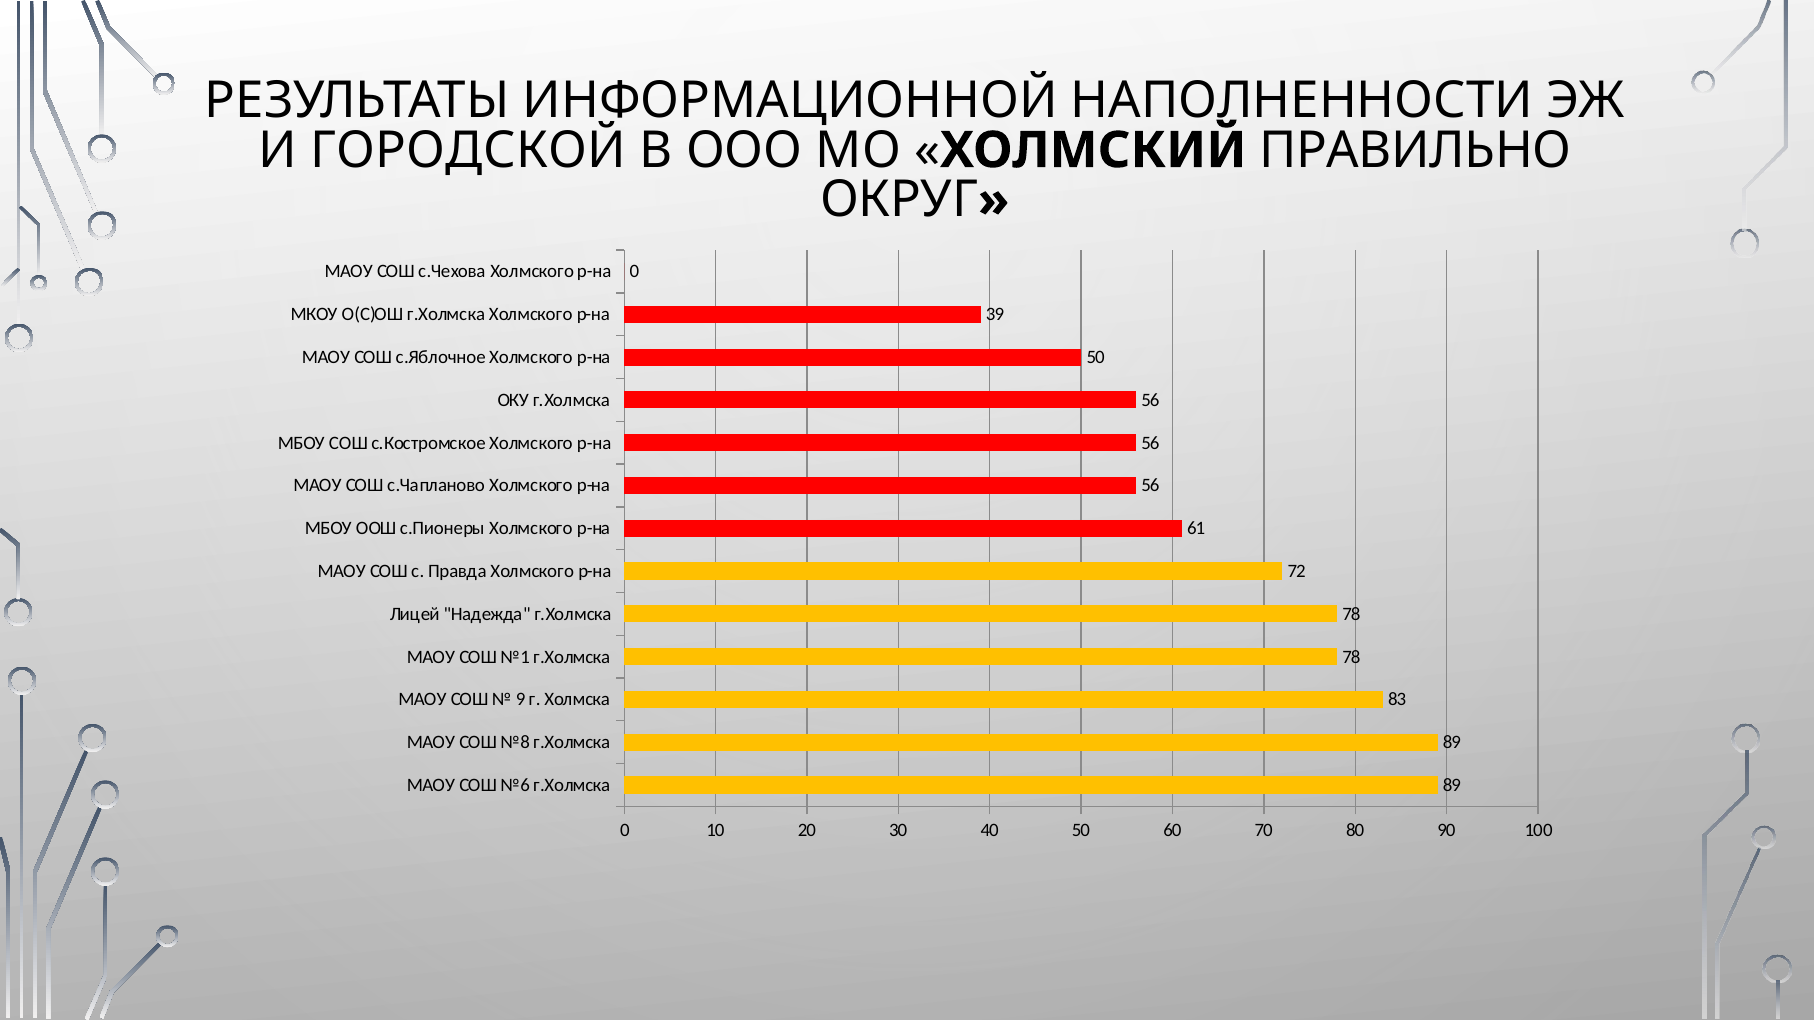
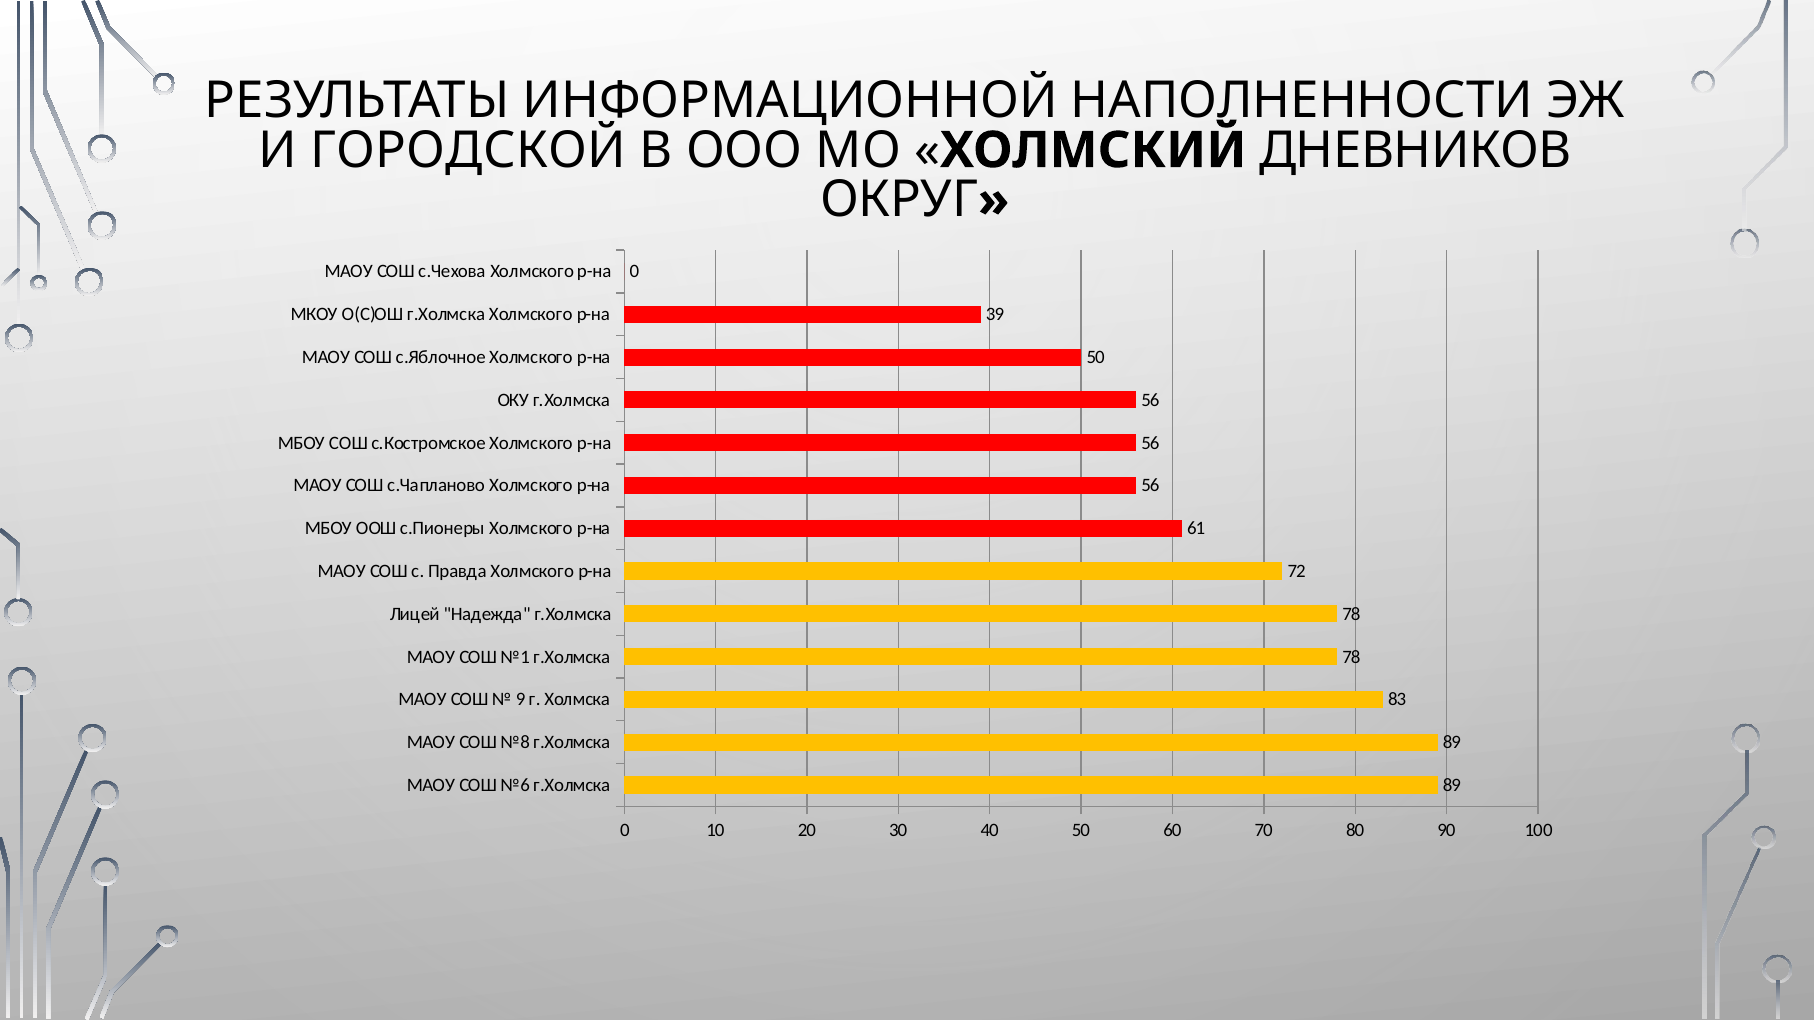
ПРАВИЛЬНО: ПРАВИЛЬНО -> ДНЕВНИКОВ (1416, 150)
